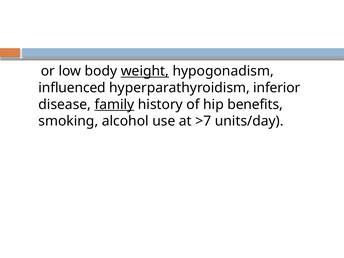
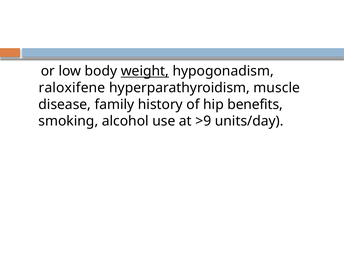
influenced: influenced -> raloxifene (72, 88)
inferior: inferior -> muscle (277, 88)
family underline: present -> none (114, 104)
>7: >7 -> >9 (203, 121)
